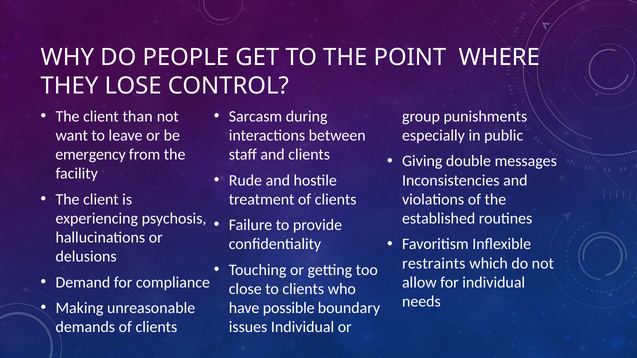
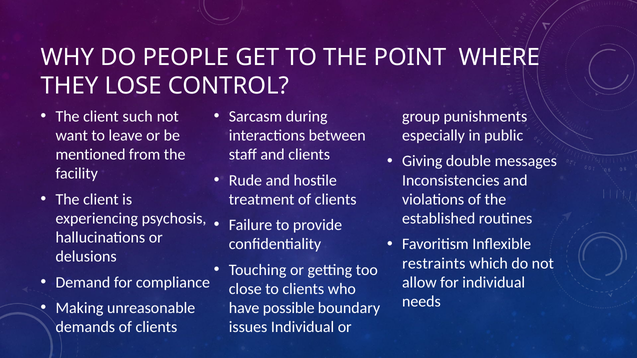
than: than -> such (138, 116)
emergency: emergency -> mentioned (91, 155)
